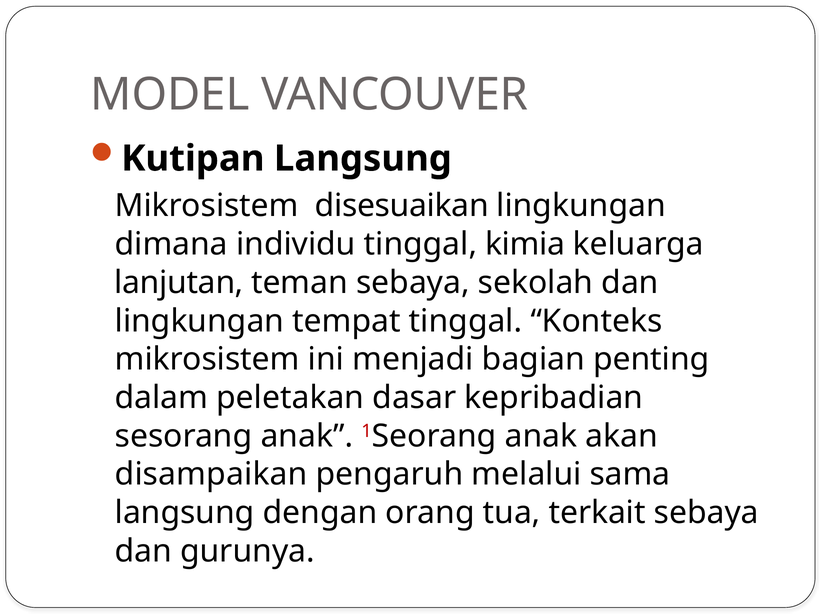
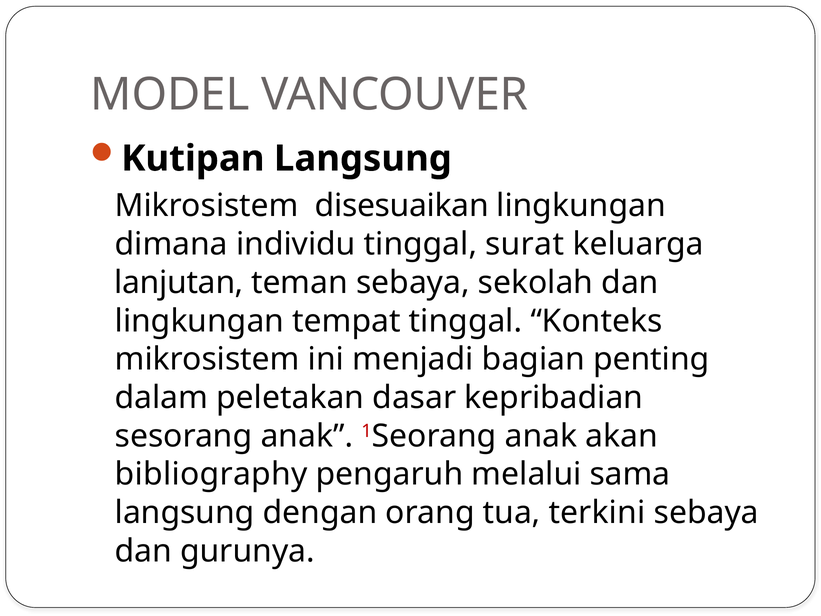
kimia: kimia -> surat (525, 244)
disampaikan: disampaikan -> bibliography (211, 474)
terkait: terkait -> terkini (597, 513)
